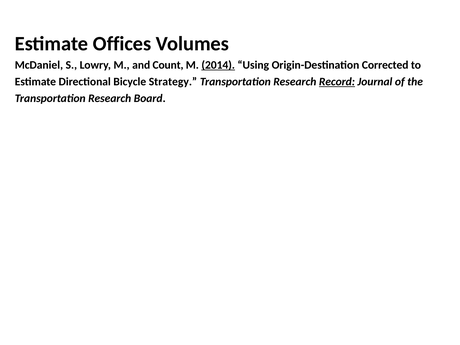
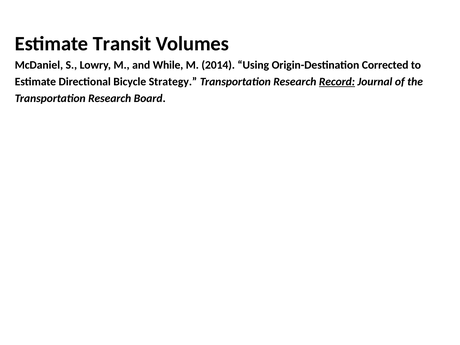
Offices: Offices -> Transit (122, 44)
Count: Count -> While (168, 65)
2014 underline: present -> none (218, 65)
